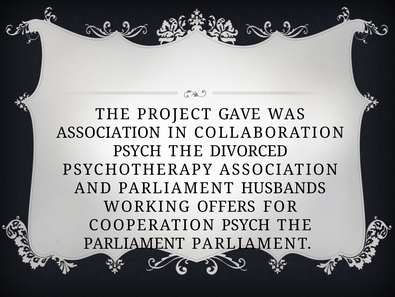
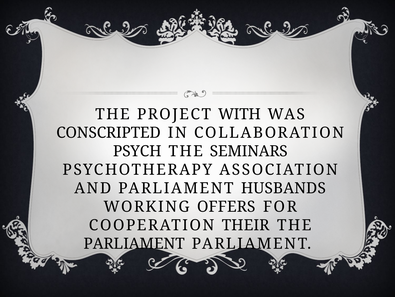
GAVE: GAVE -> WITH (239, 114)
ASSOCIATION: ASSOCIATION -> CONSCRIPTED (109, 132)
DIVORCED: DIVORCED -> SEMINARS (249, 151)
COOPERATION PSYCH: PSYCH -> THEIR (246, 225)
